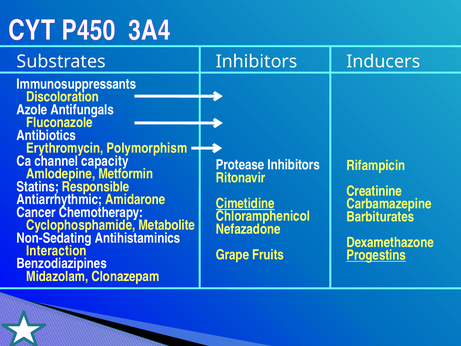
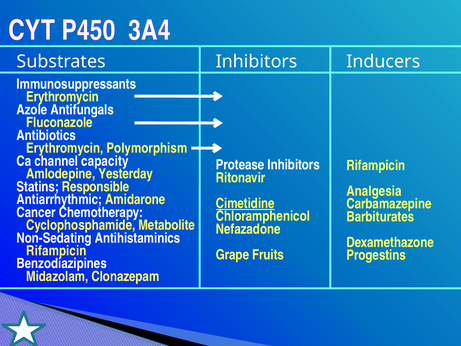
Discoloration: Discoloration -> Erythromycin (63, 97)
Metformin: Metformin -> Yesterday (126, 174)
Creatinine: Creatinine -> Analgesia (374, 191)
Interaction: Interaction -> Rifampicin (56, 251)
Progestins underline: present -> none (376, 255)
